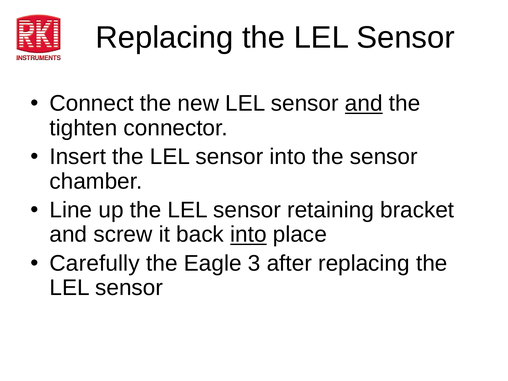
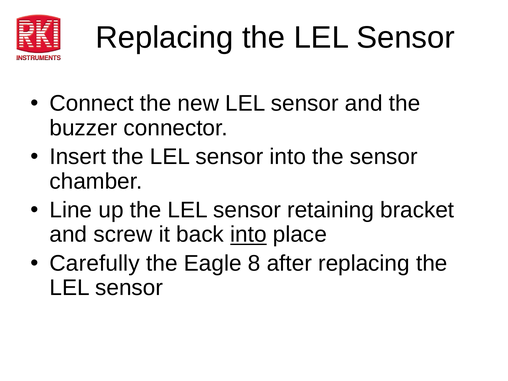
and underline: present -> none (364, 104)
tighten: tighten -> buzzer (83, 128)
3: 3 -> 8 (254, 263)
